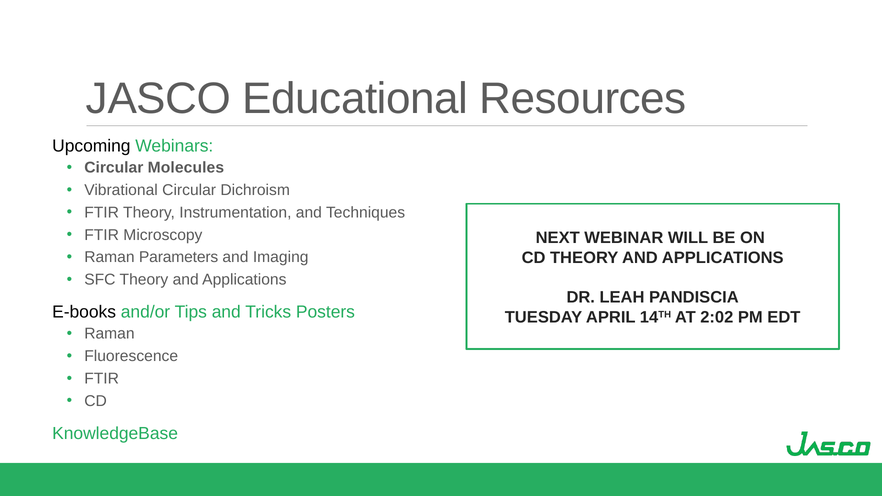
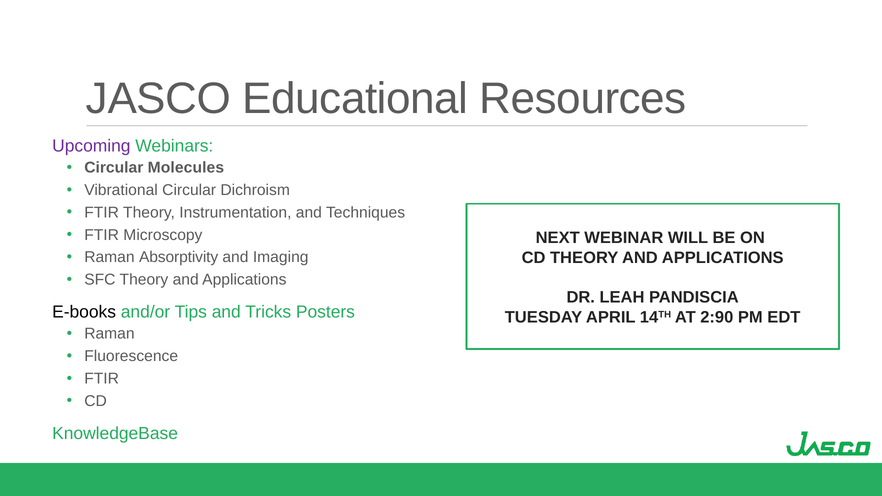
Upcoming colour: black -> purple (91, 146)
Parameters: Parameters -> Absorptivity (179, 257)
2:02: 2:02 -> 2:90 (717, 317)
